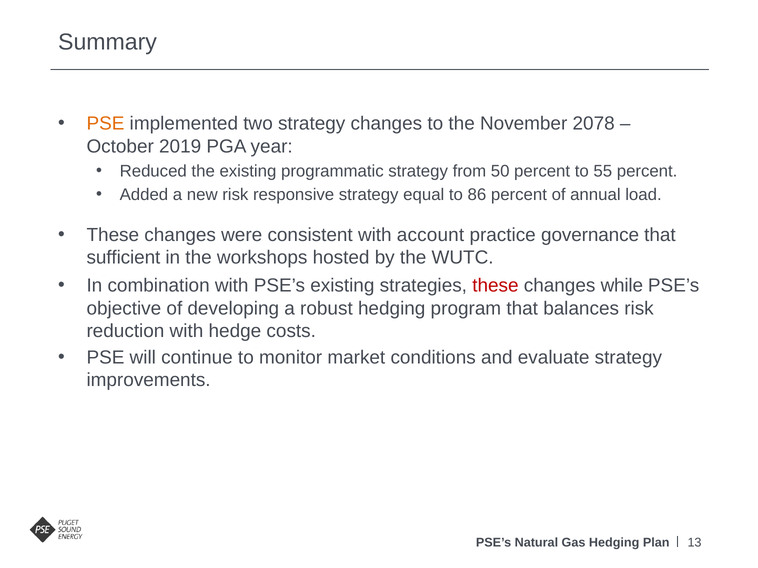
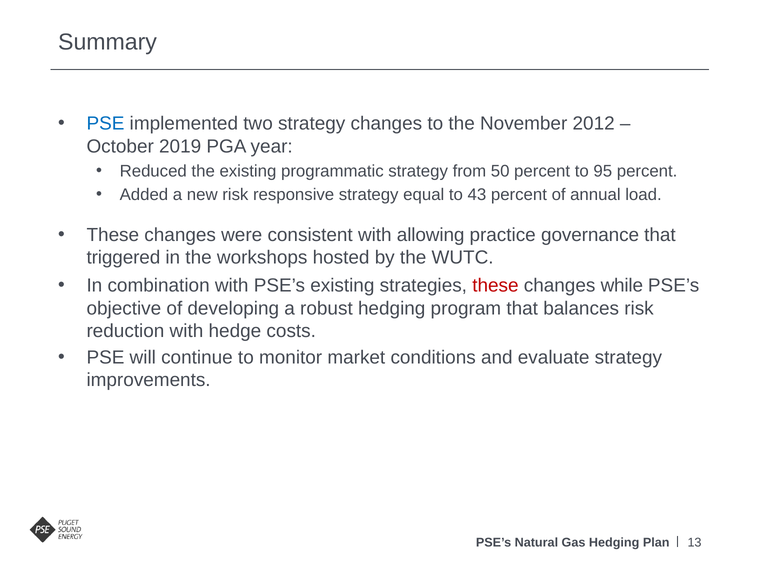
PSE colour: orange -> blue (105, 124)
2078: 2078 -> 2012 (594, 124)
55: 55 -> 95 (603, 171)
86: 86 -> 43 (477, 195)
account: account -> allowing (431, 235)
sufficient: sufficient -> triggered (123, 258)
